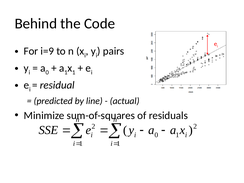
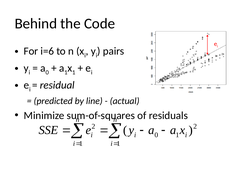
i=9: i=9 -> i=6 (47, 51)
